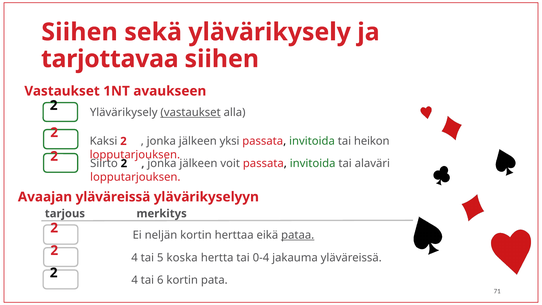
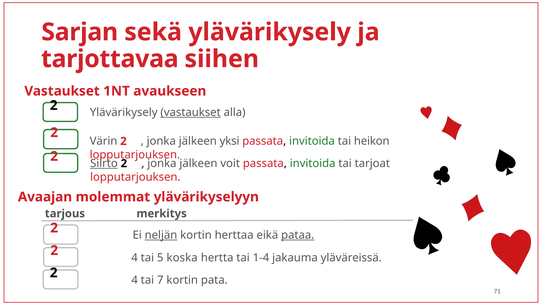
Siihen: Siihen -> Sarjan (80, 32)
Kaksi: Kaksi -> Värin (104, 141)
Siirto underline: none -> present (104, 163)
alaväri: alaväri -> tarjoat (372, 163)
Avaajan yläväreissä: yläväreissä -> molemmat (113, 197)
neljän underline: none -> present (161, 235)
0-4: 0-4 -> 1-4 (261, 258)
6: 6 -> 7 (160, 280)
